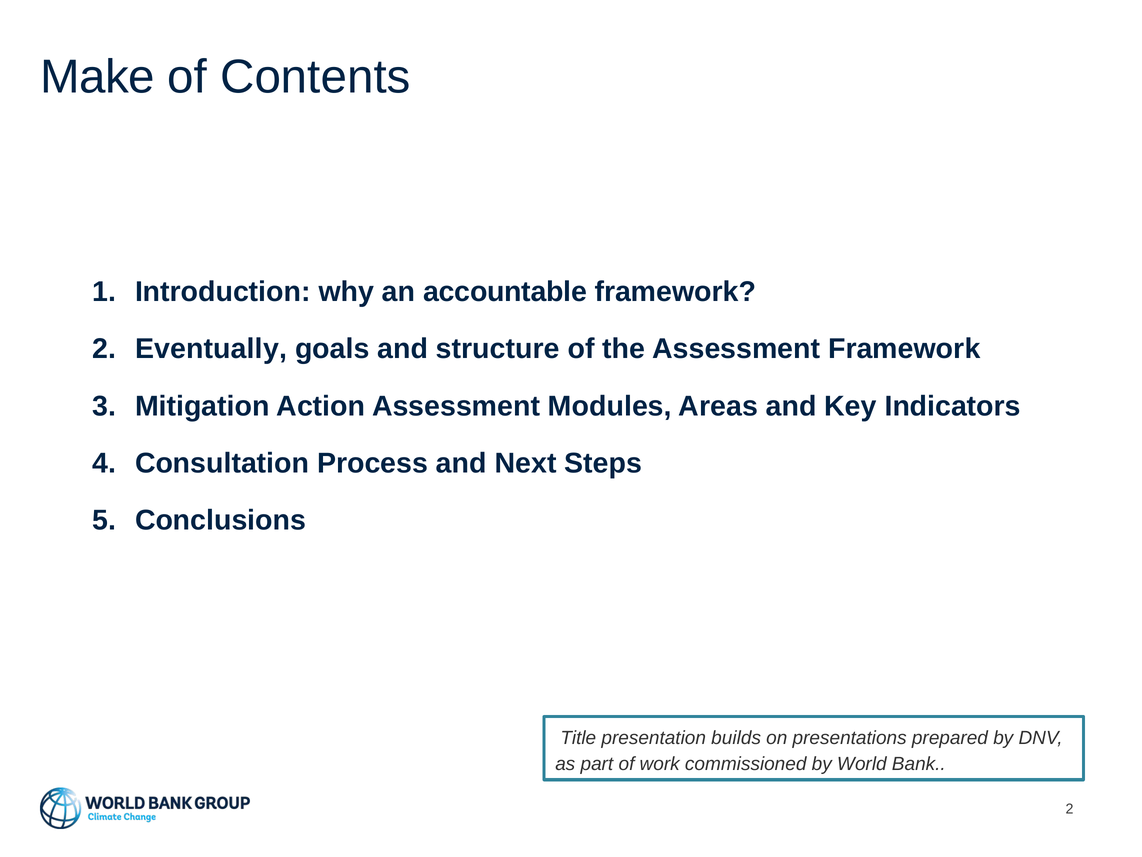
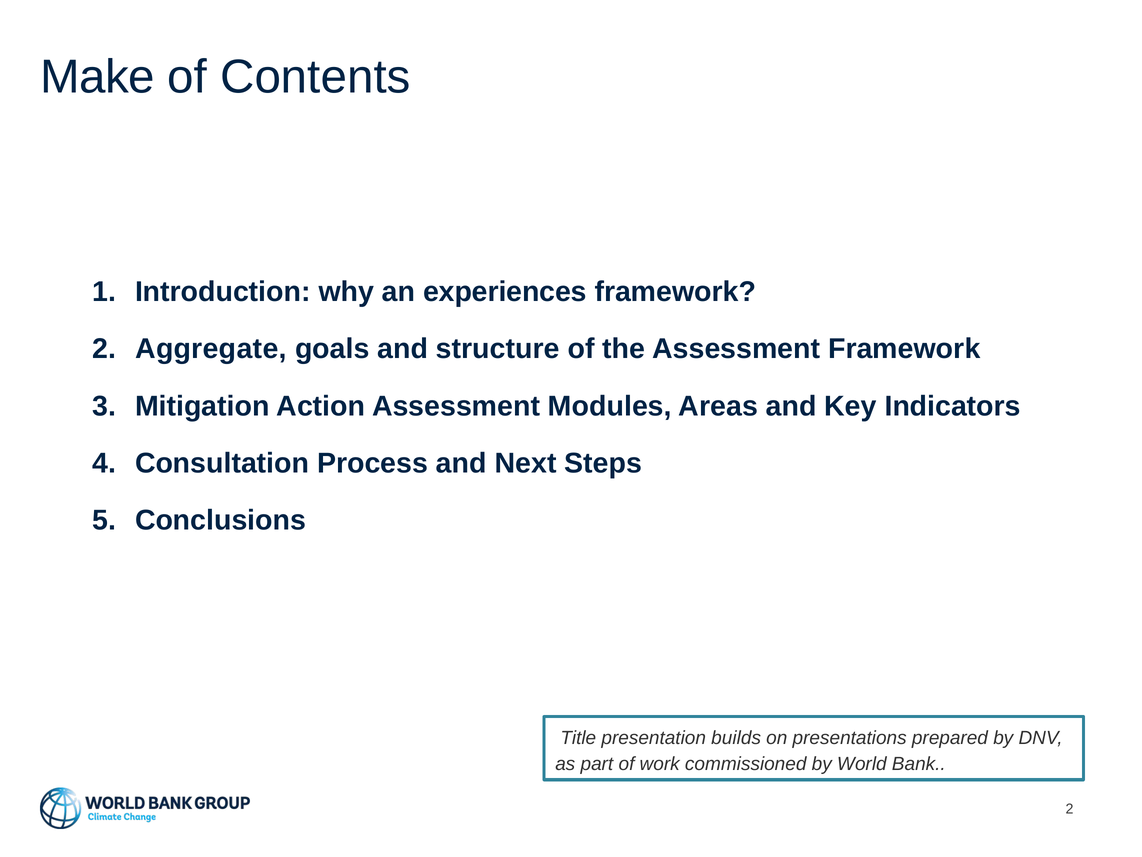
accountable: accountable -> experiences (505, 292)
Eventually: Eventually -> Aggregate (211, 349)
